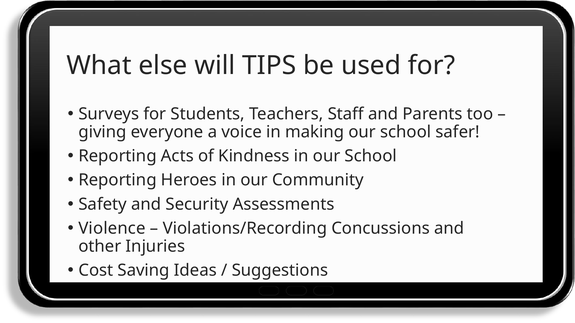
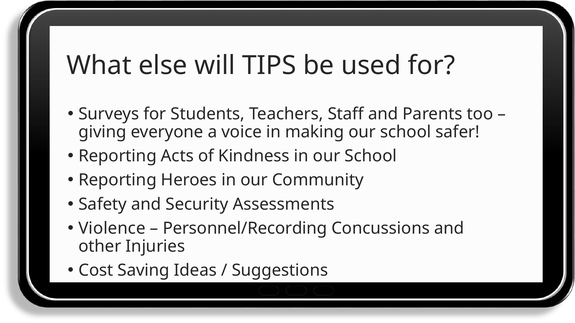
Violations/Recording: Violations/Recording -> Personnel/Recording (245, 228)
